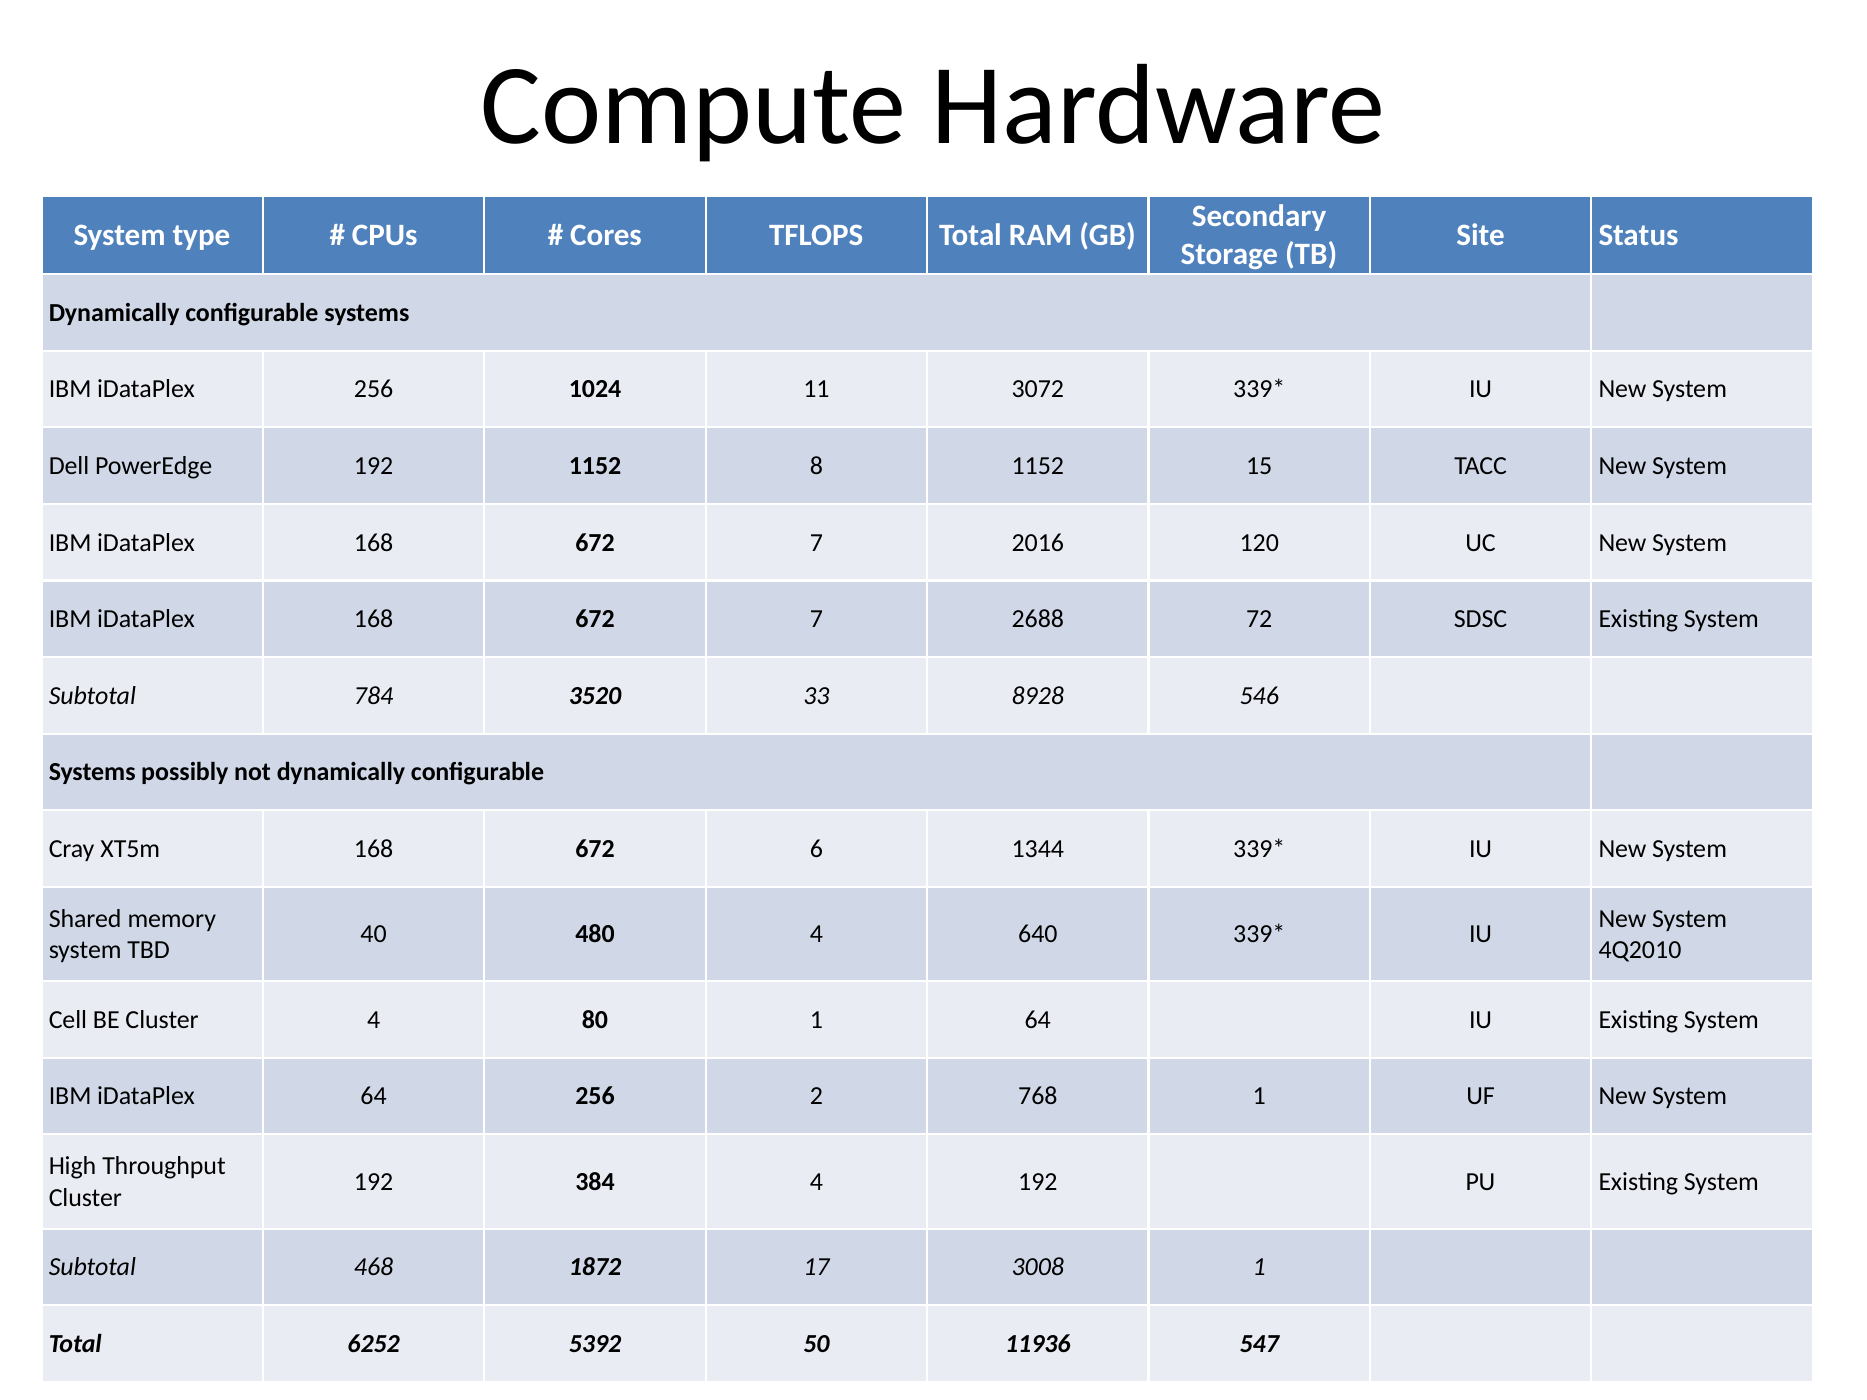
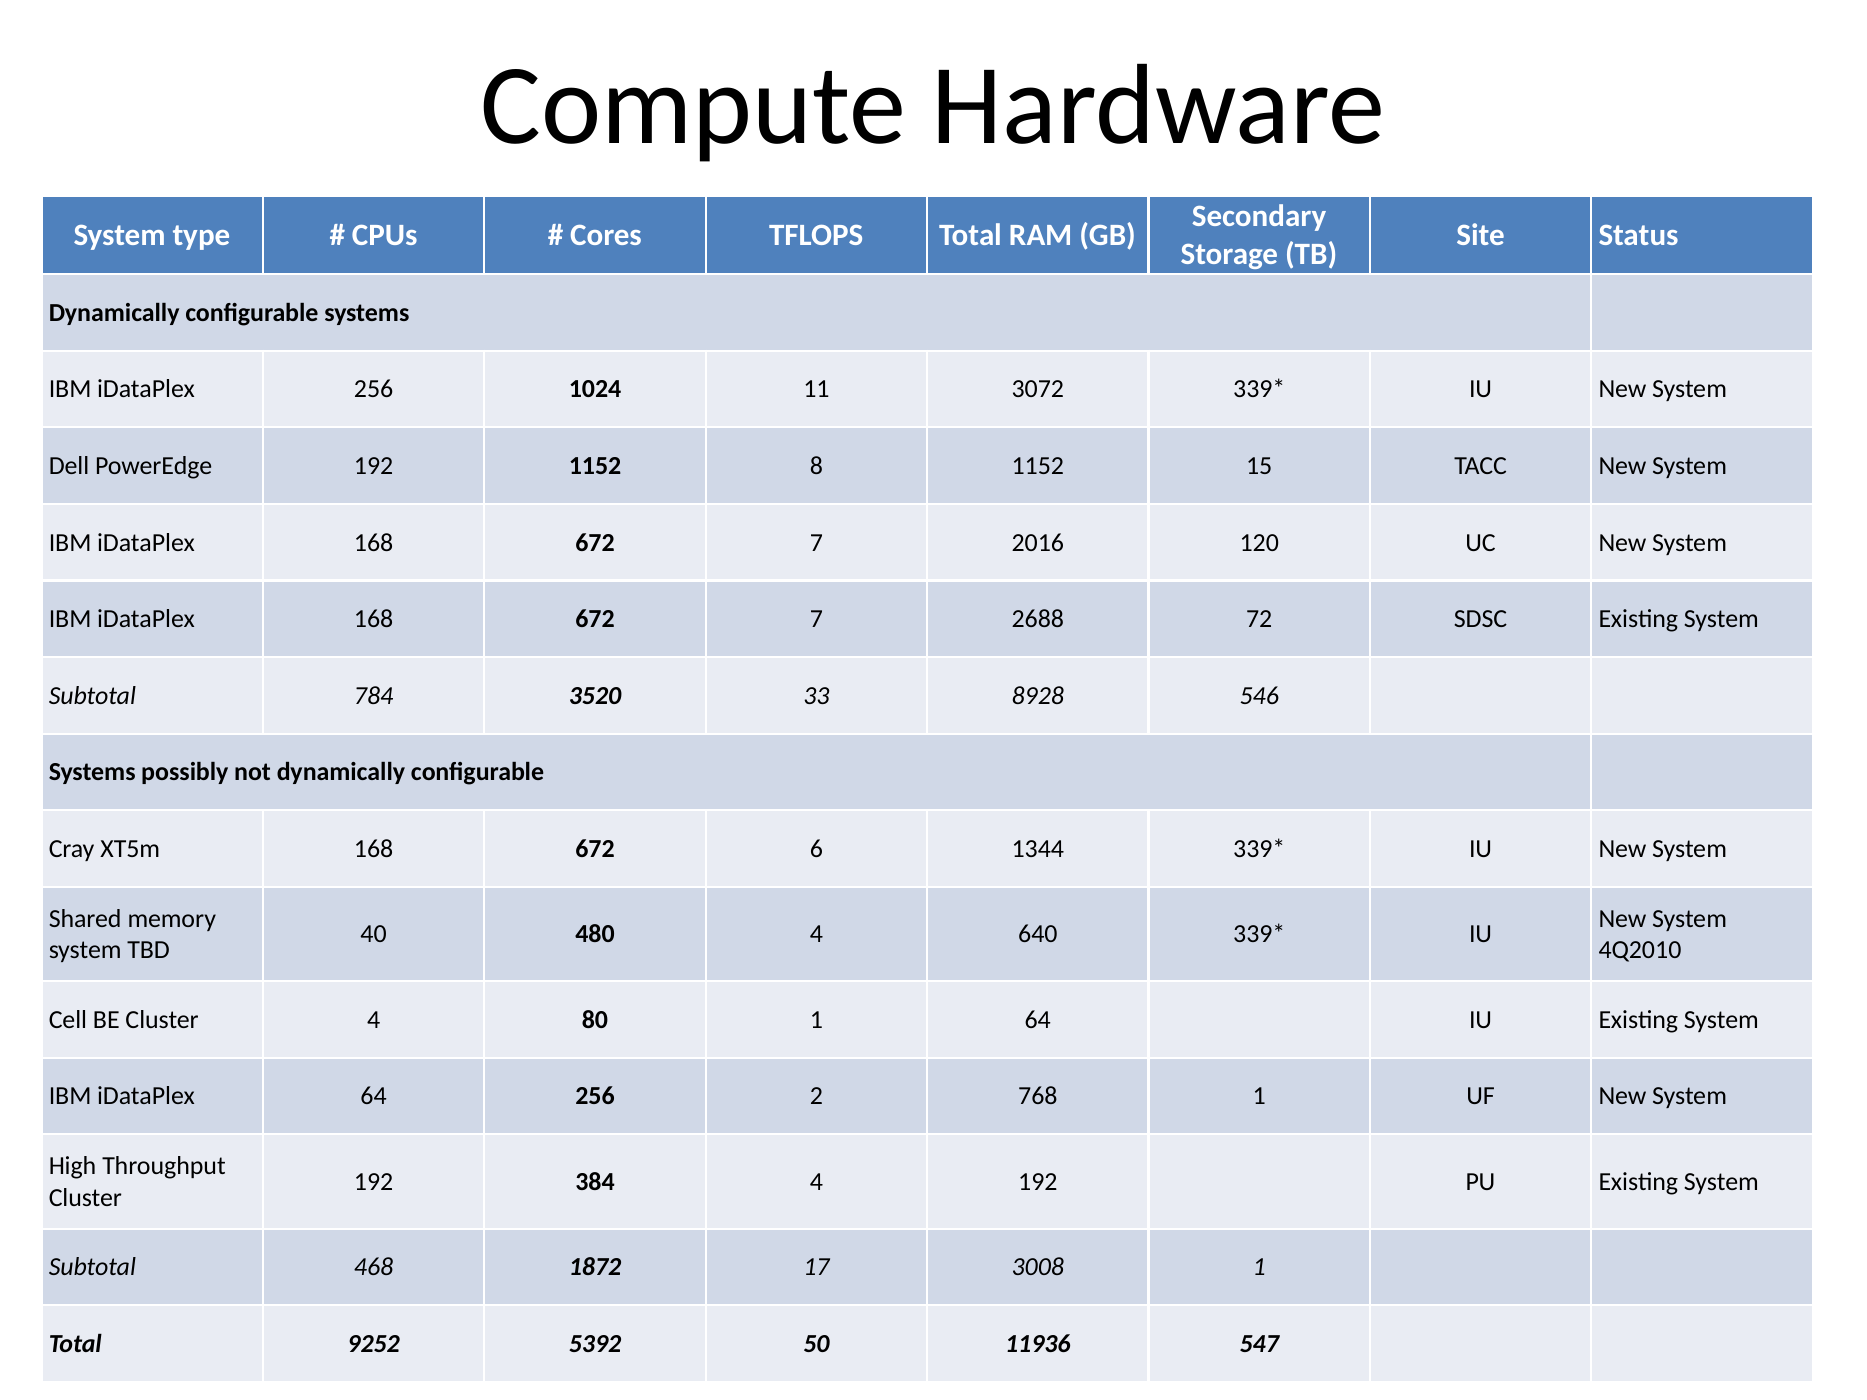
6252: 6252 -> 9252 (374, 1344)
